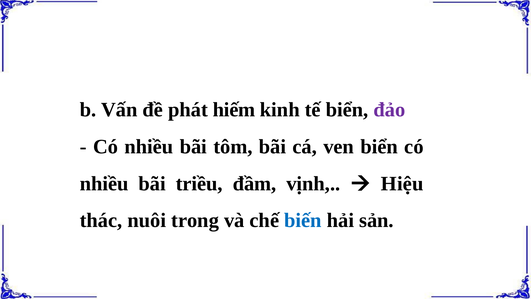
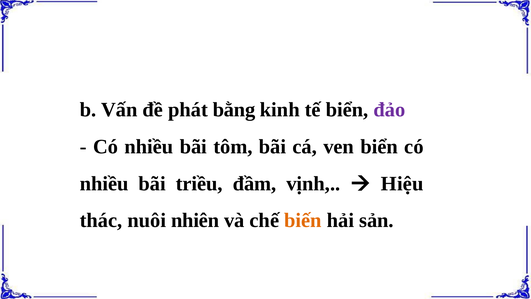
hiếm: hiếm -> bằng (234, 110)
trong: trong -> nhiên (195, 220)
biến colour: blue -> orange (303, 220)
